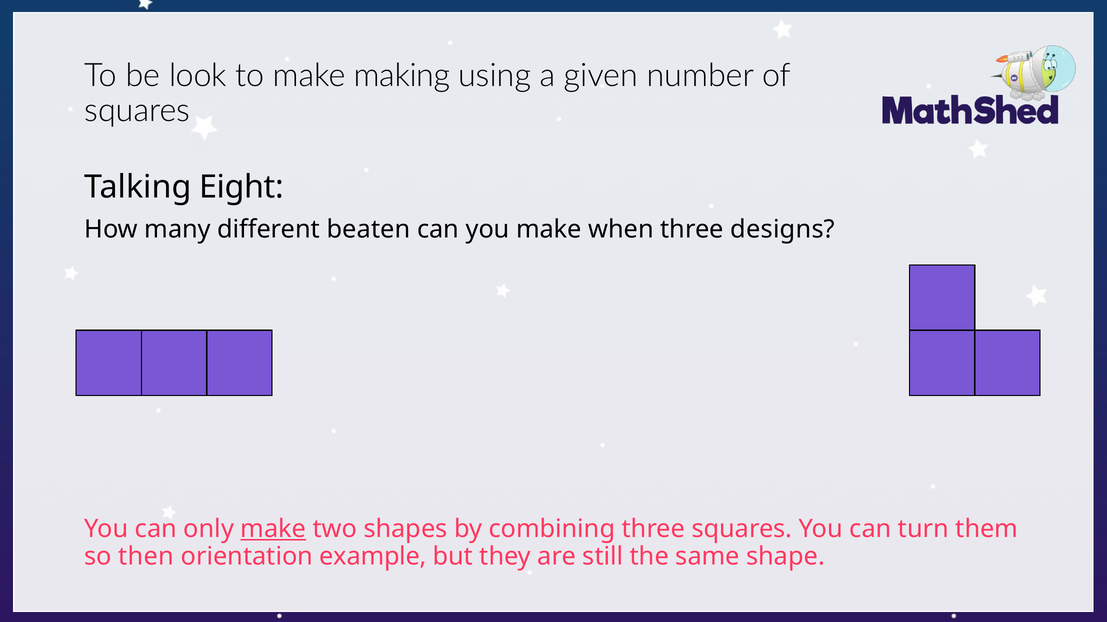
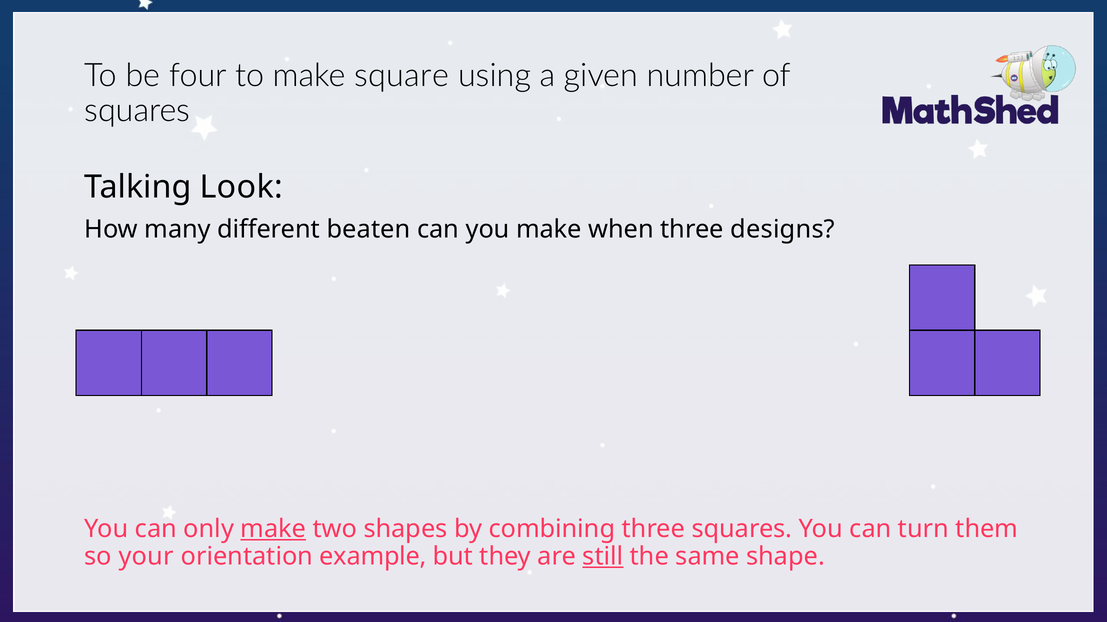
look: look -> four (198, 76)
making: making -> square (402, 76)
Eight: Eight -> Look (241, 187)
then: then -> your (146, 557)
still underline: none -> present (603, 557)
